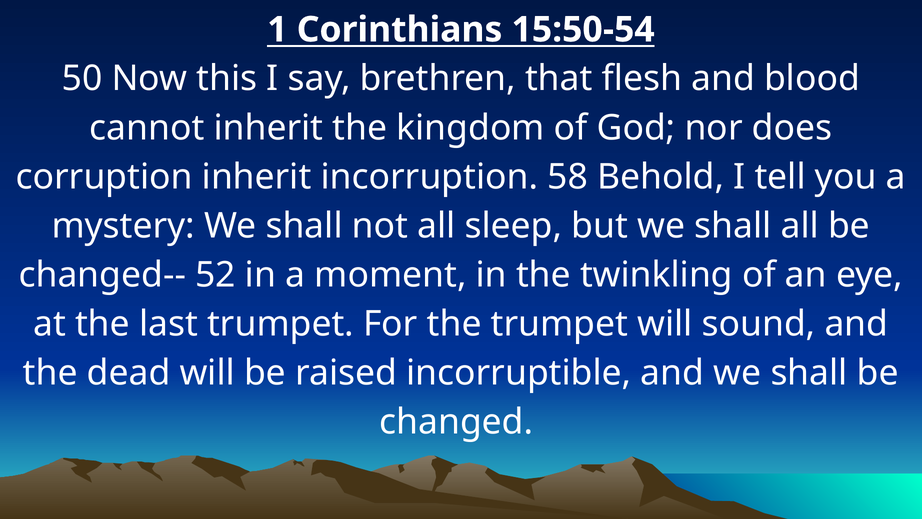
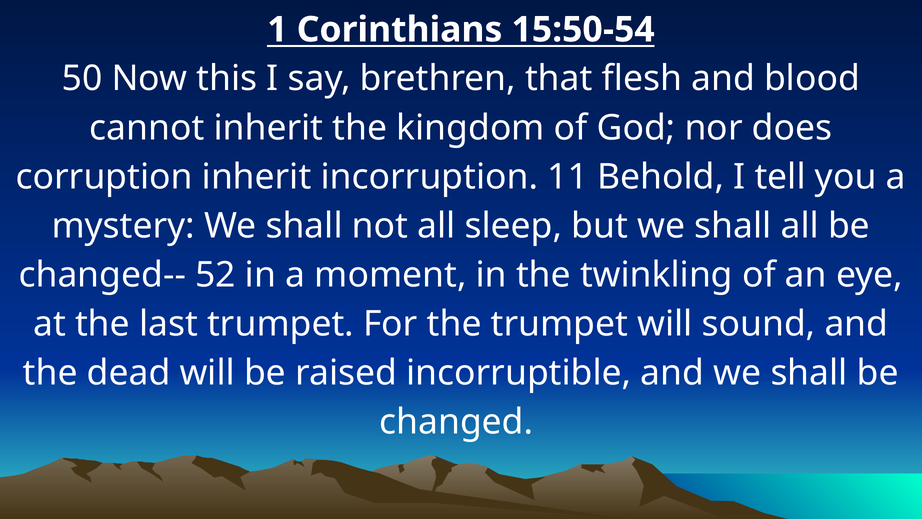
58: 58 -> 11 (568, 177)
